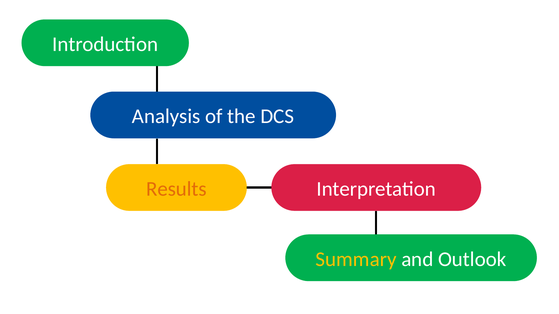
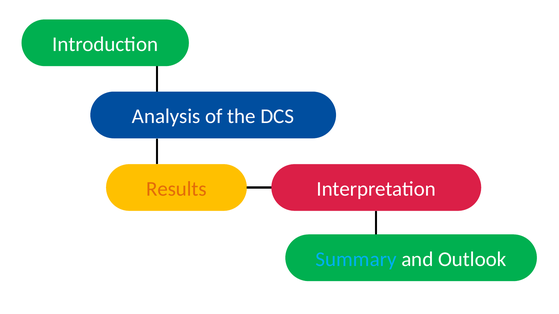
Summary colour: yellow -> light blue (356, 260)
